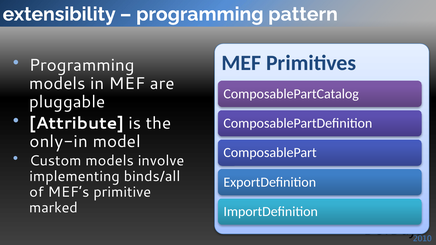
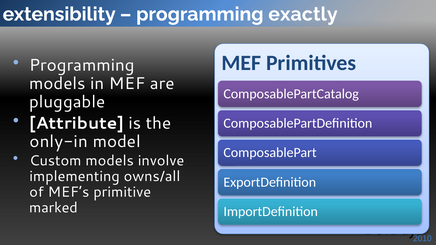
pattern: pattern -> exactly (303, 14)
binds/all: binds/all -> owns/all (152, 177)
